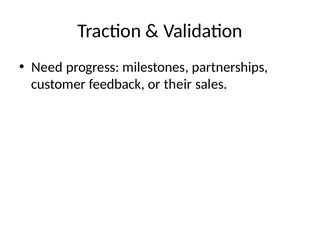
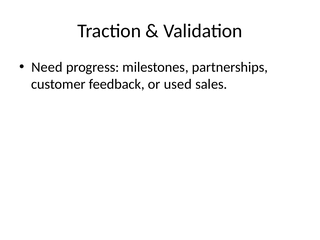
their: their -> used (178, 84)
